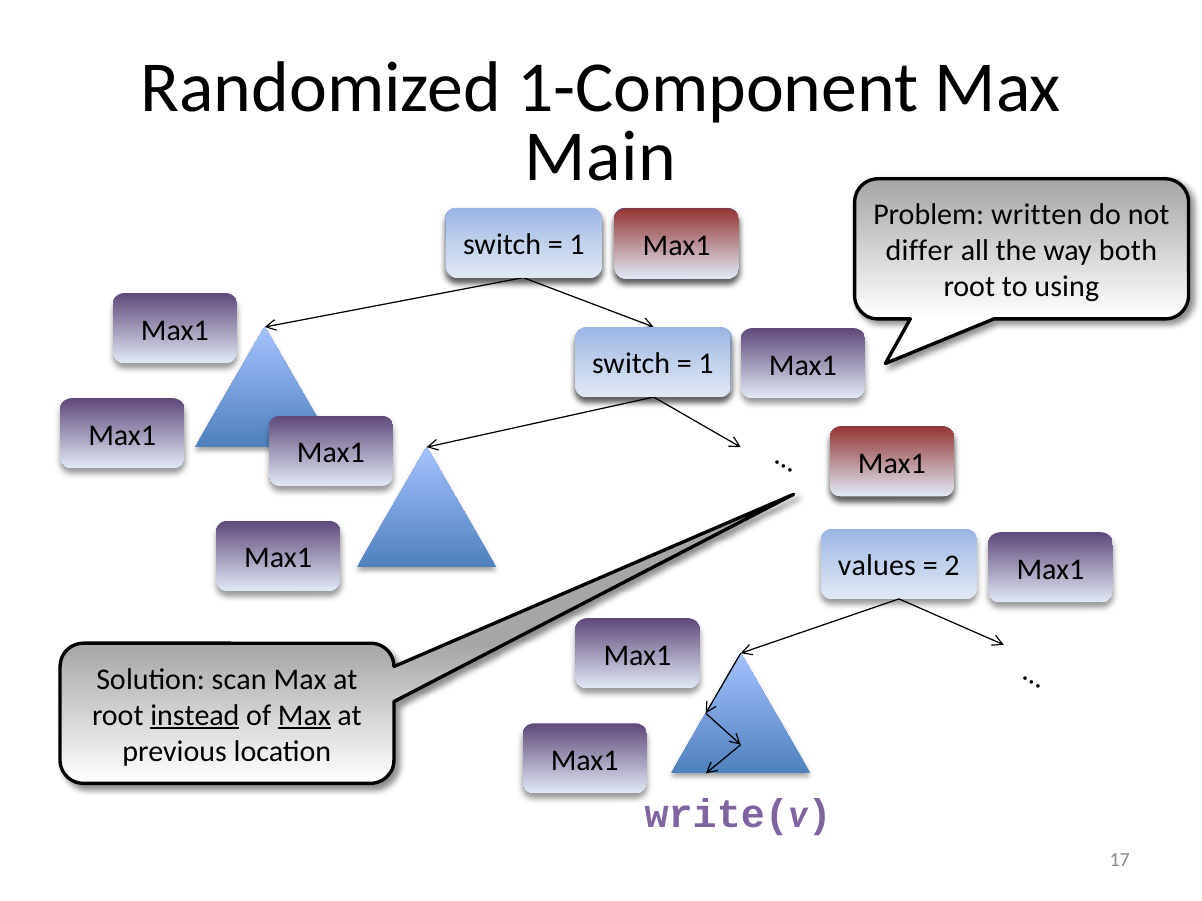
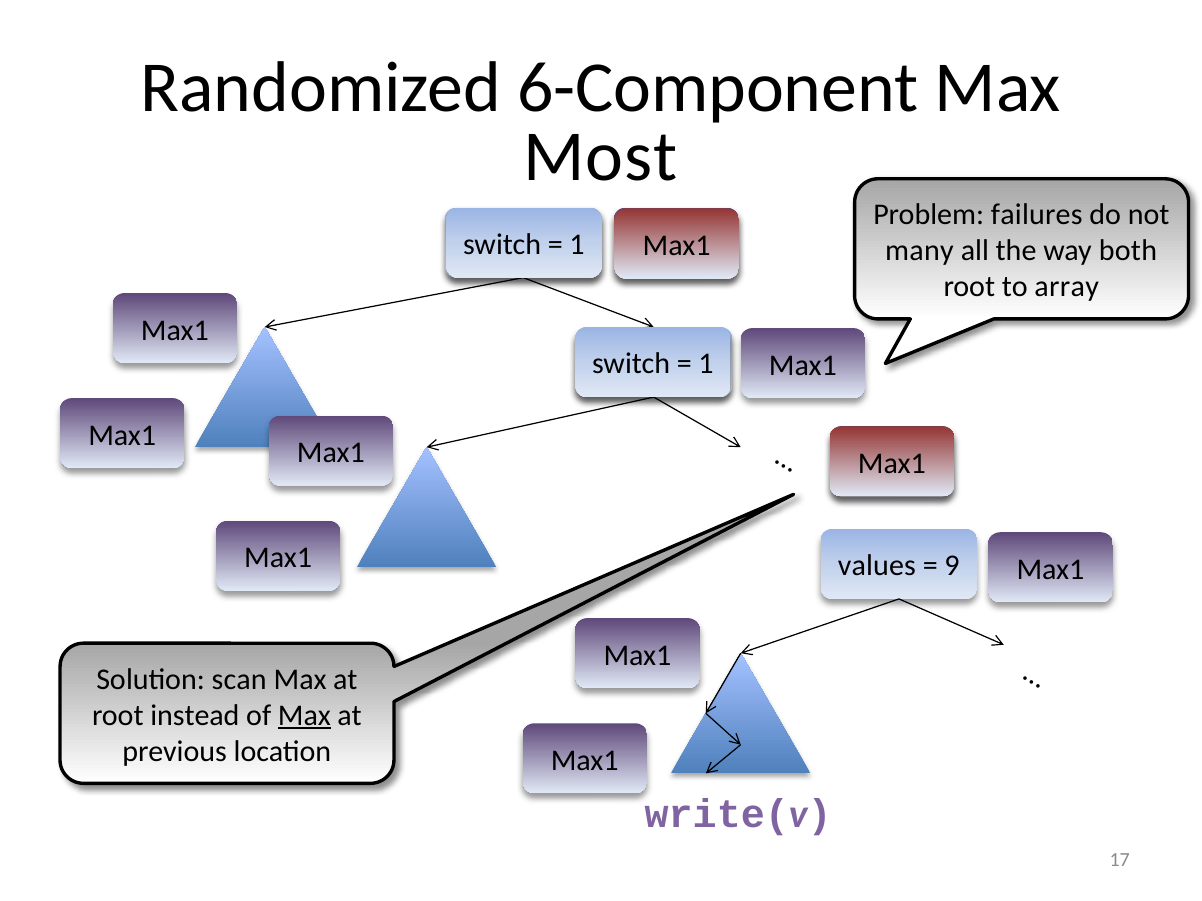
1-Component: 1-Component -> 6-Component (718, 88)
Main: Main -> Most (601, 156)
written: written -> failures (1037, 215)
differ: differ -> many (919, 251)
using: using -> array (1067, 287)
2: 2 -> 9 (952, 566)
instead underline: present -> none (195, 716)
